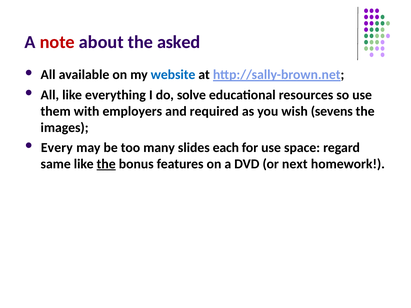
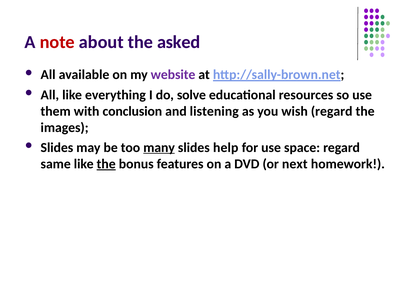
website colour: blue -> purple (173, 75)
employers: employers -> conclusion (132, 111)
required: required -> listening (214, 111)
wish sevens: sevens -> regard (332, 111)
Every: Every -> Slides (57, 148)
many underline: none -> present (159, 148)
each: each -> help (226, 148)
